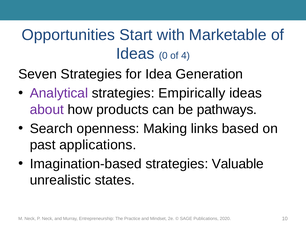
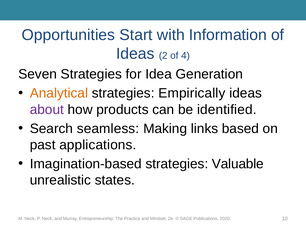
Marketable: Marketable -> Information (228, 35)
0: 0 -> 2 (163, 56)
Analytical colour: purple -> orange (59, 93)
pathways: pathways -> identified (227, 110)
openness: openness -> seamless (108, 129)
